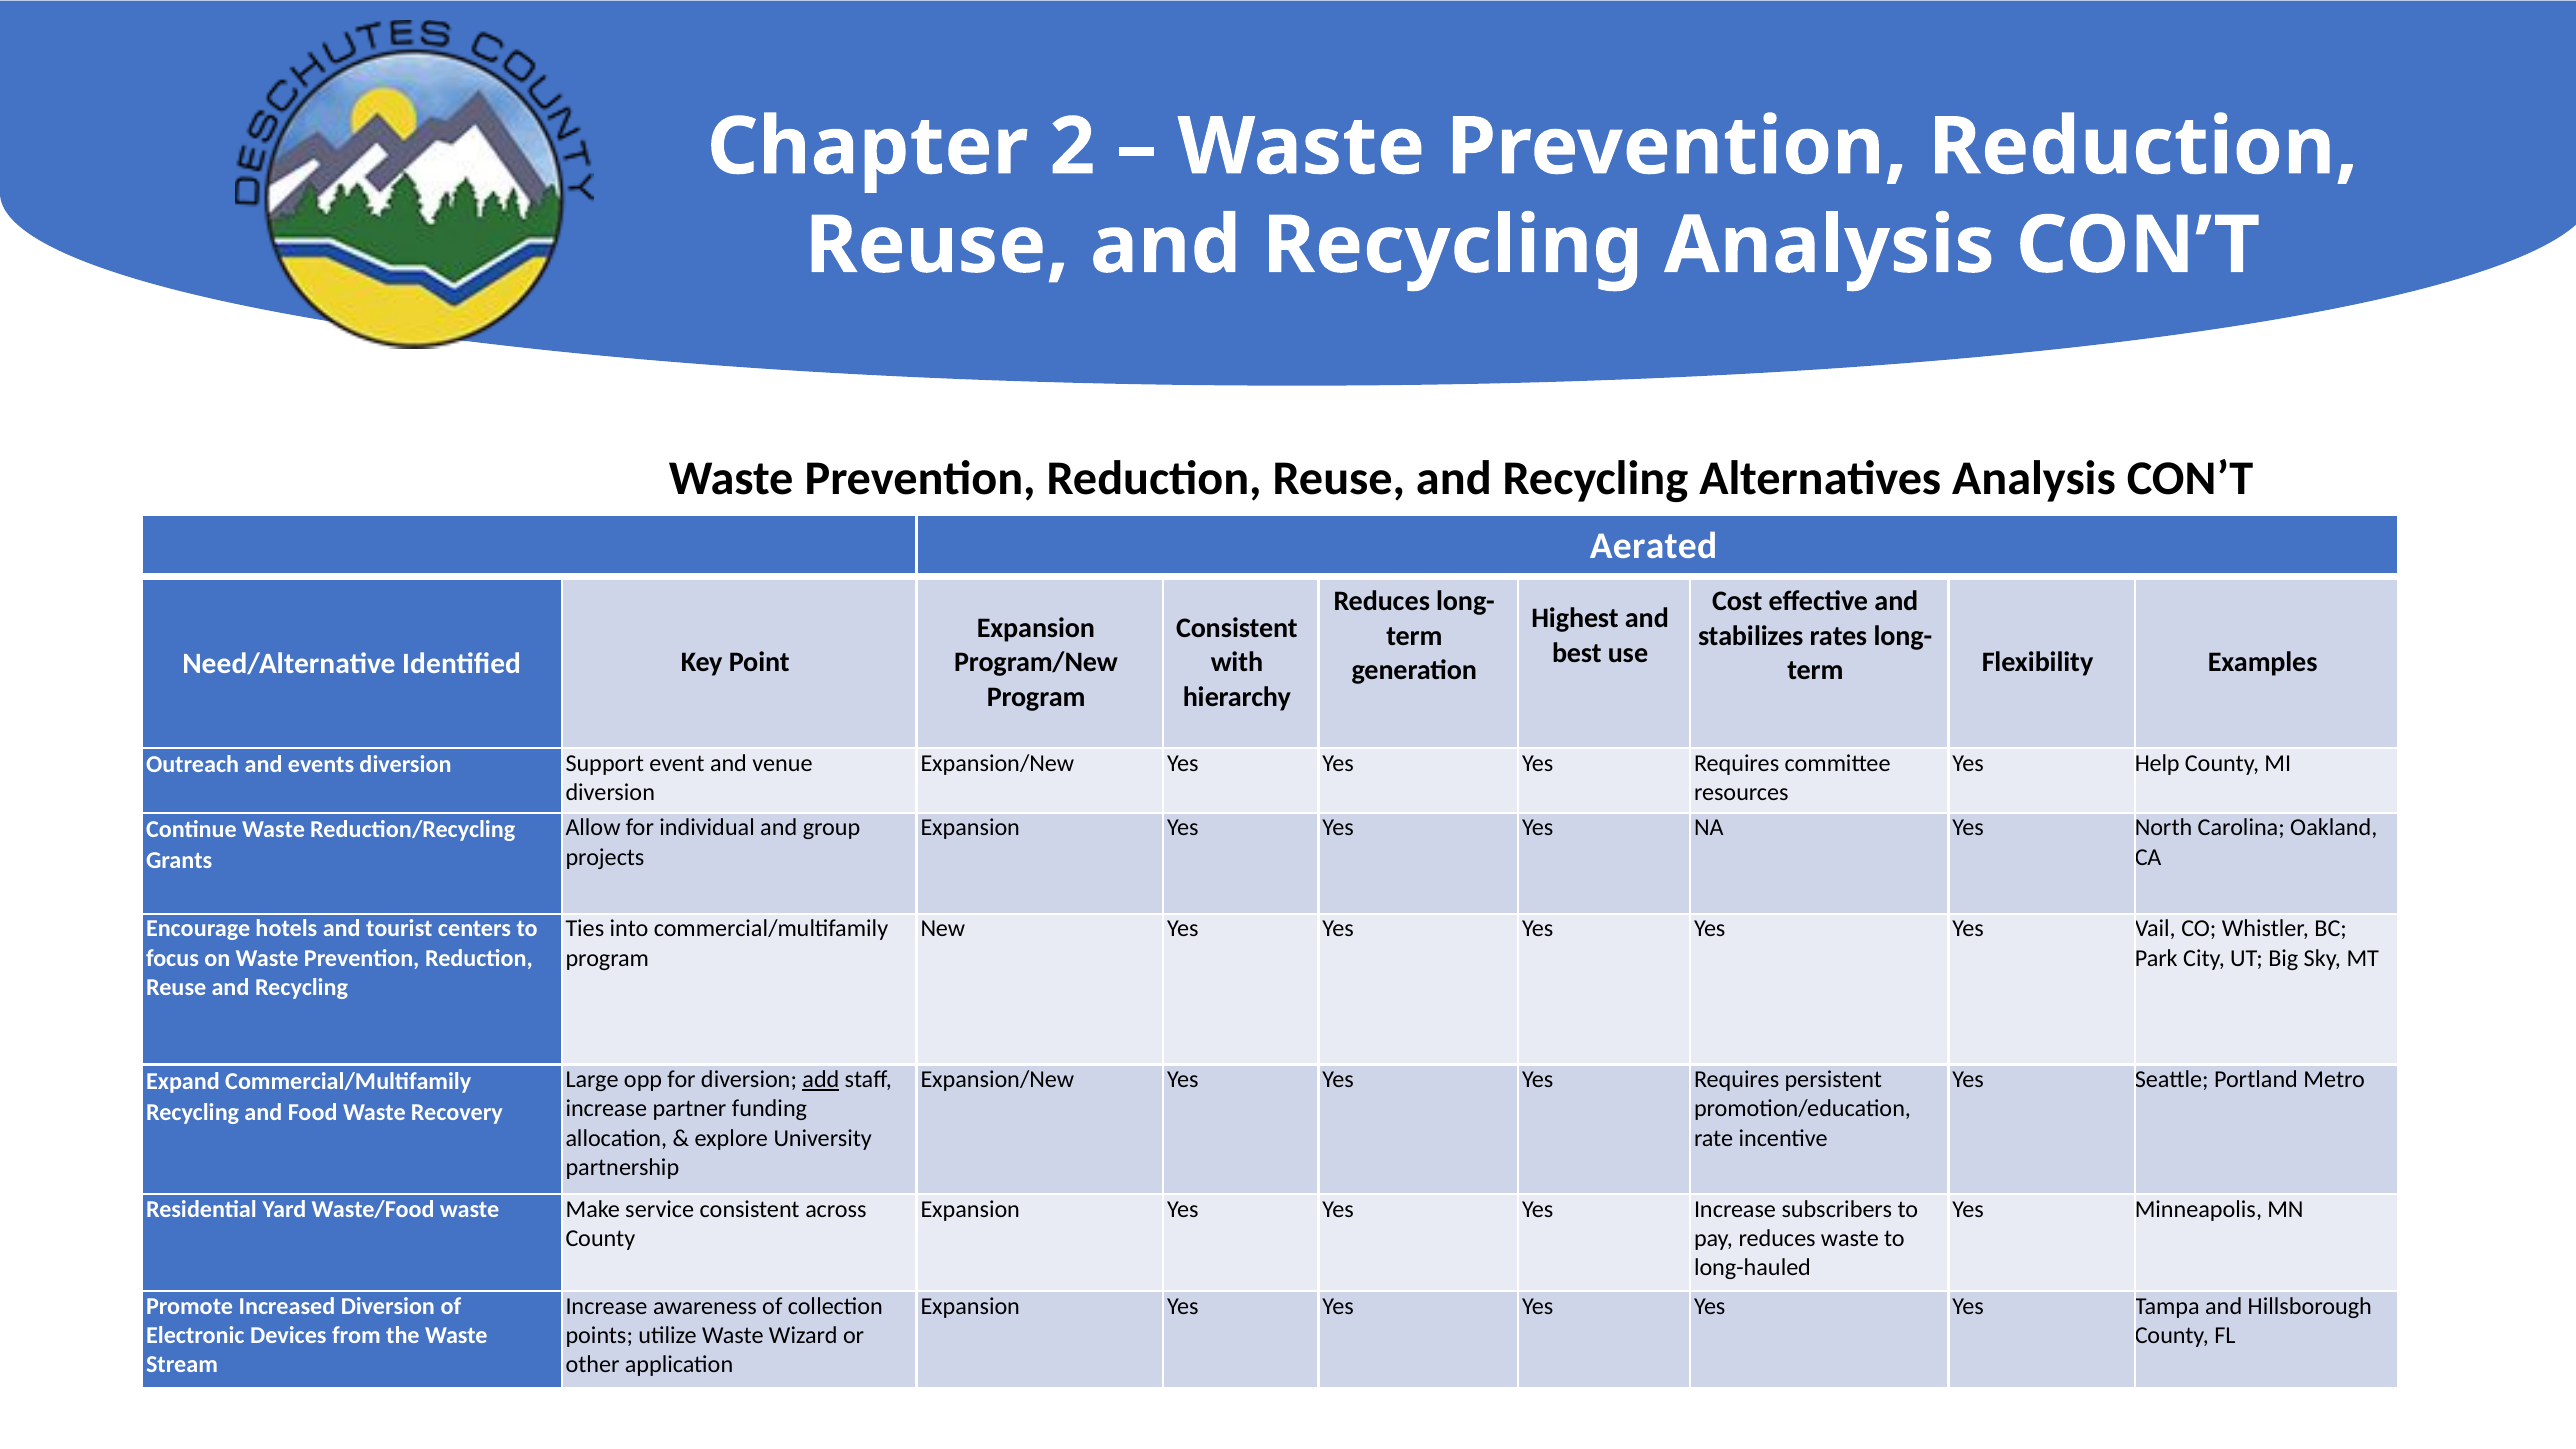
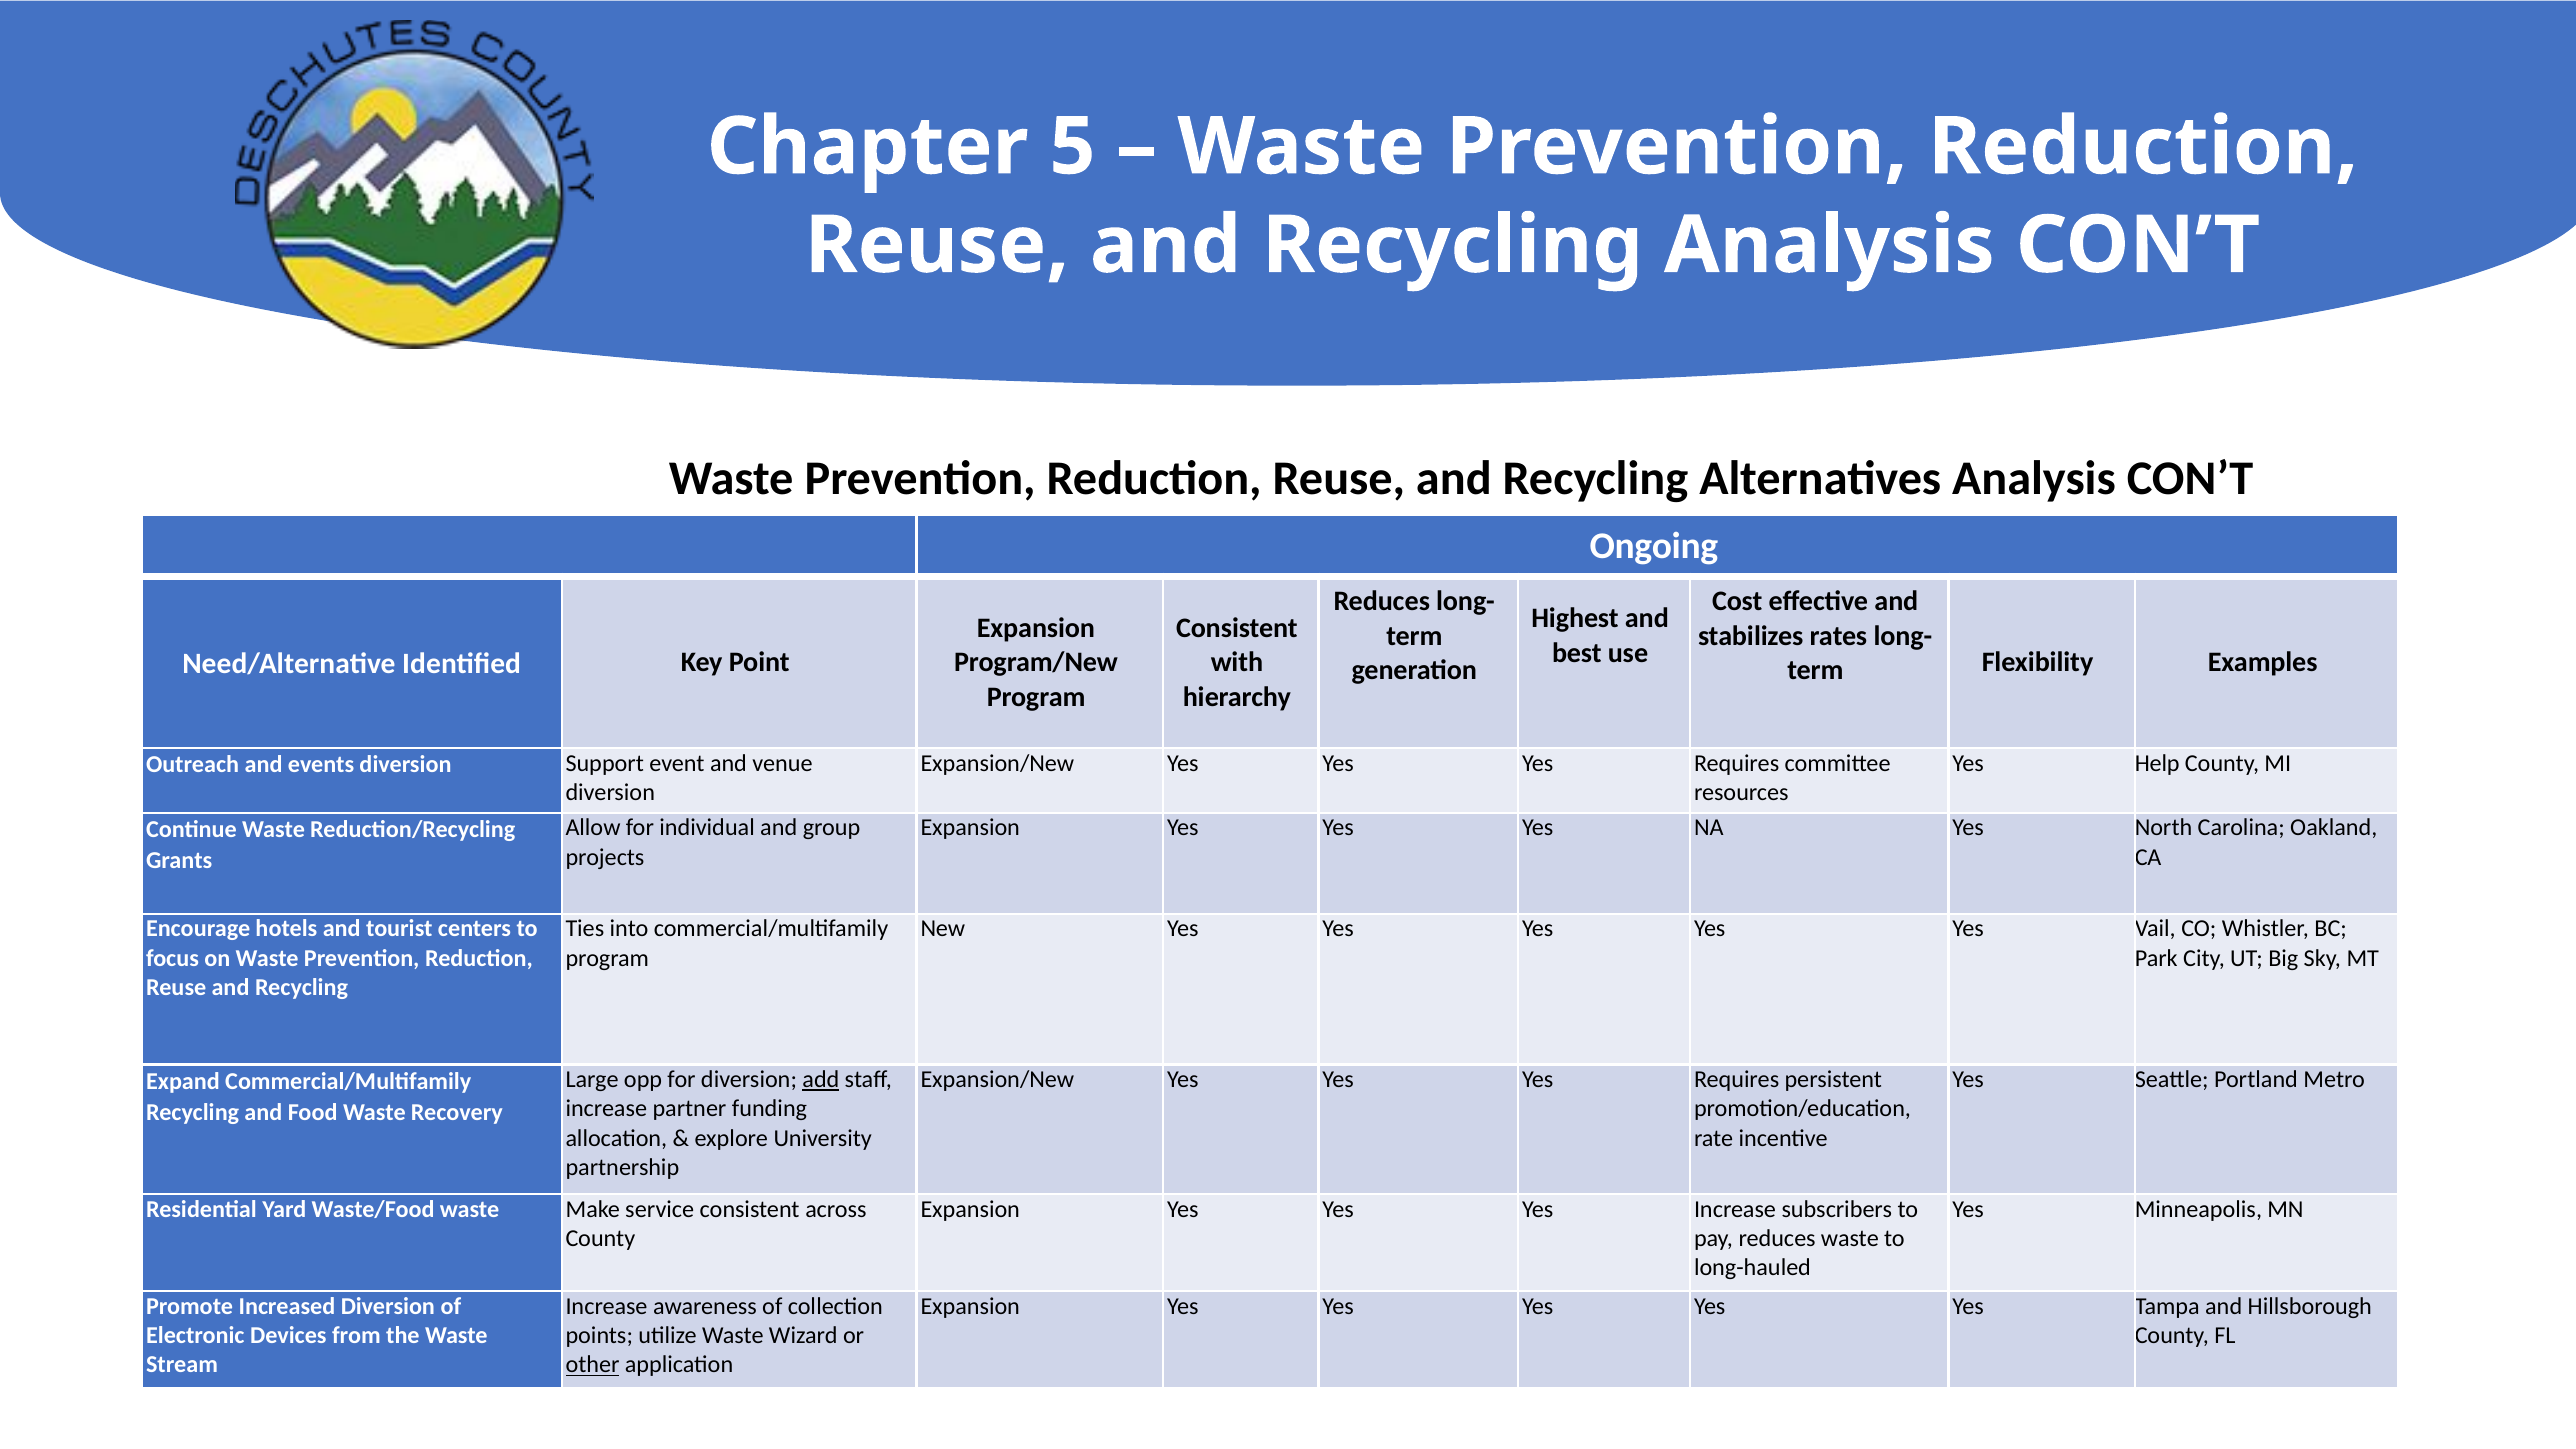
2: 2 -> 5 (1072, 147)
Aerated: Aerated -> Ongoing (1654, 546)
other underline: none -> present (593, 1365)
